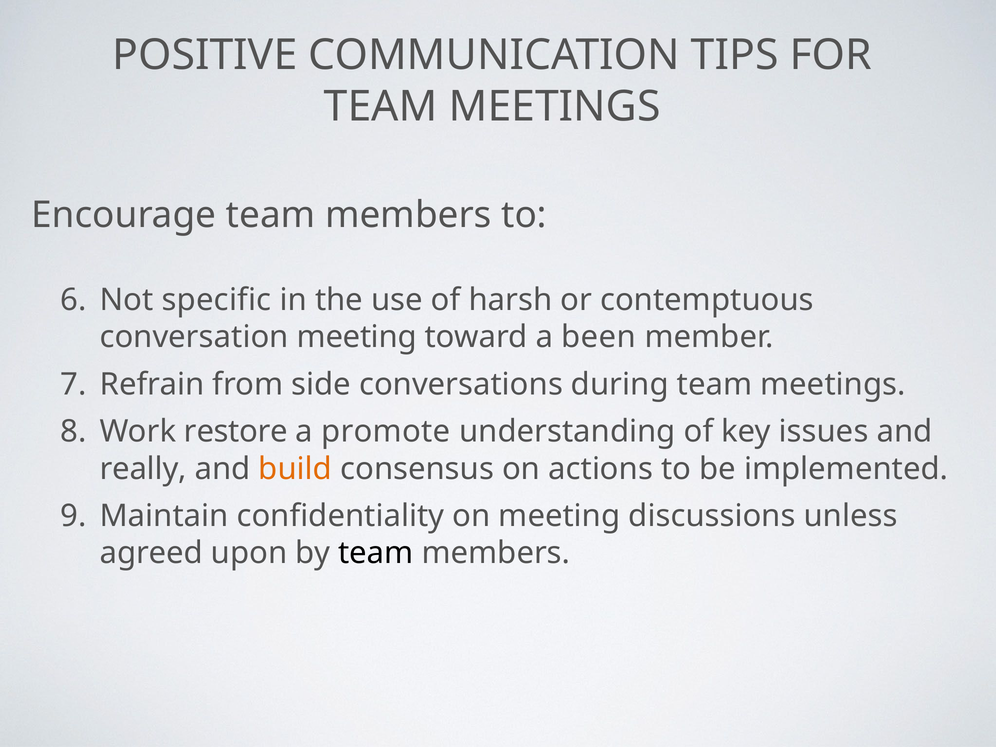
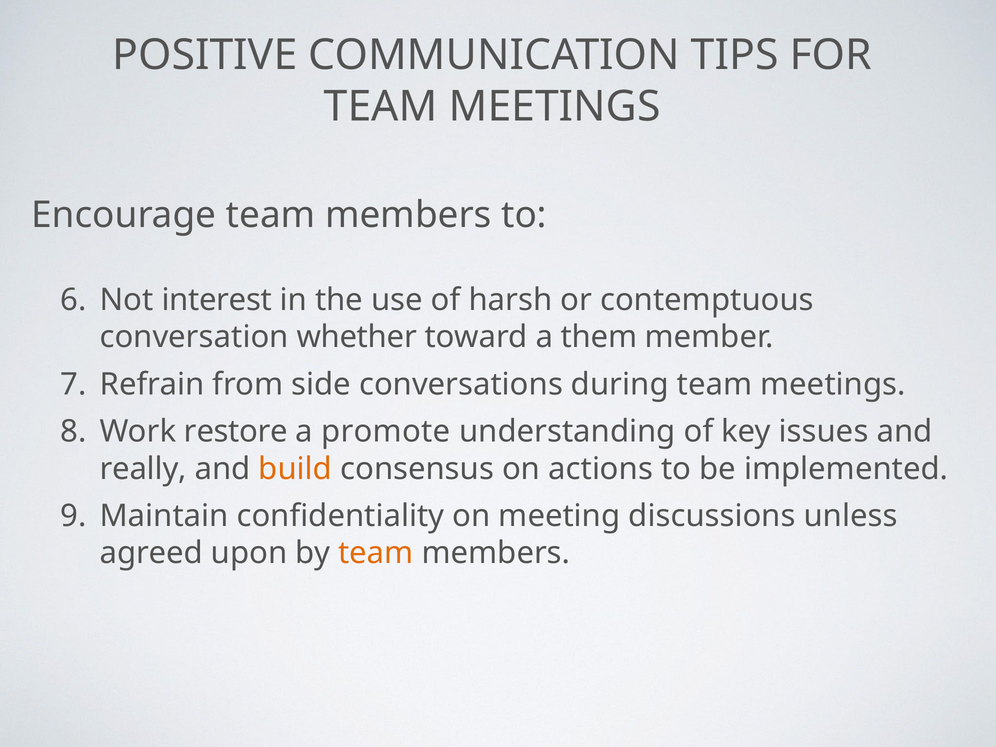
specific: specific -> interest (217, 300)
conversation meeting: meeting -> whether (357, 337)
been: been -> them (599, 337)
team colour: black -> orange (376, 553)
